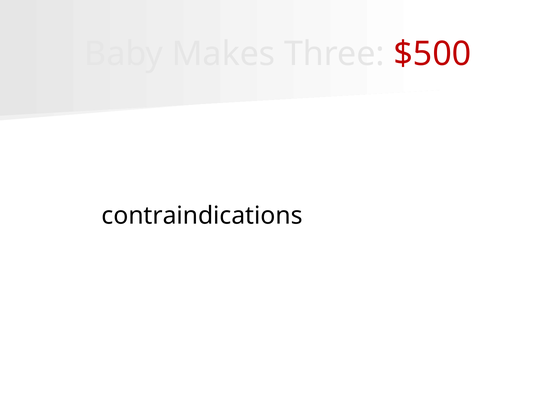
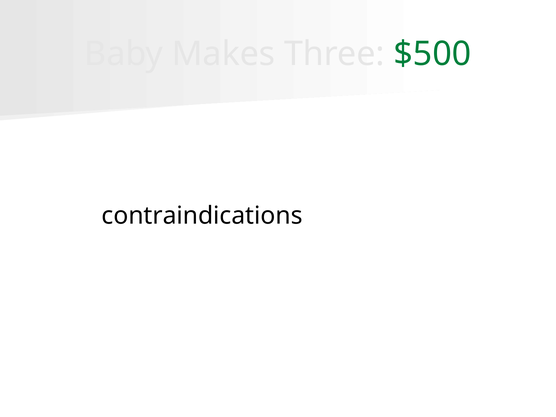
$500 colour: red -> green (432, 54)
